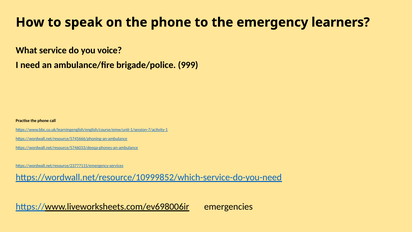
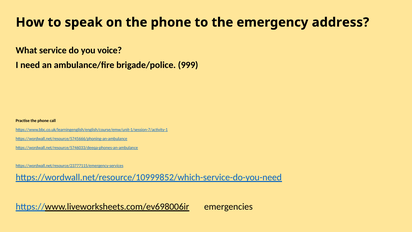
learners: learners -> address (340, 22)
